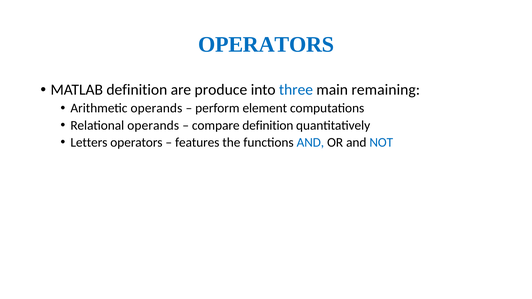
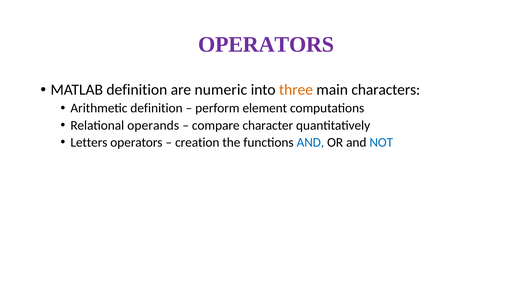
OPERATORS colour: blue -> purple (266, 45)
produce: produce -> numeric (221, 90)
three colour: blue -> orange (296, 90)
remaining: remaining -> characters (386, 90)
Arithmetic operands: operands -> definition (157, 108)
compare definition: definition -> character (268, 125)
features: features -> creation (197, 143)
